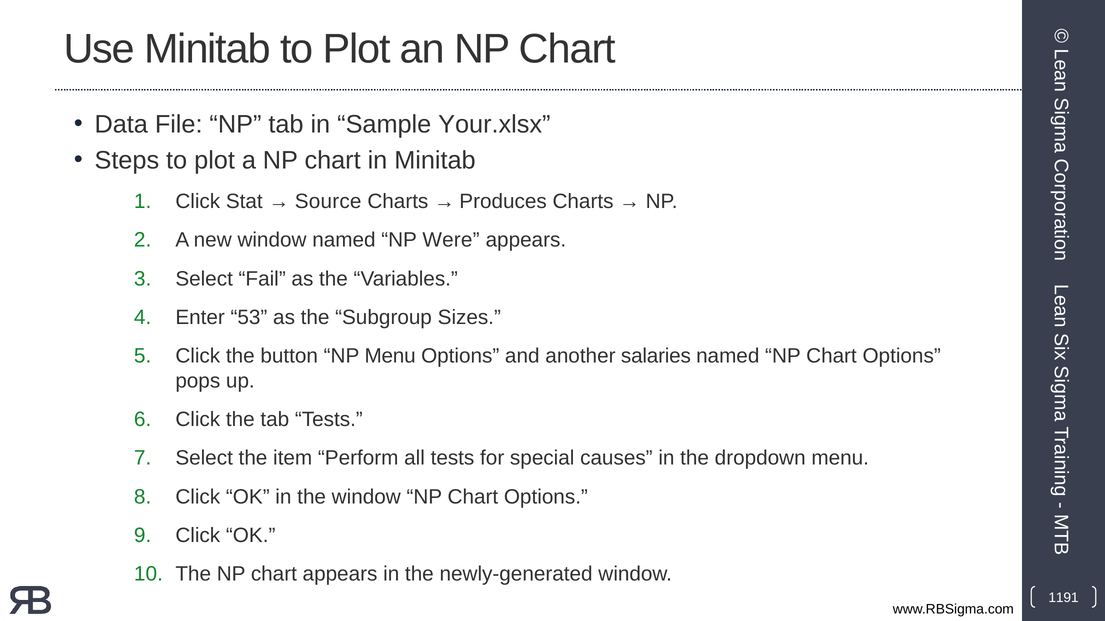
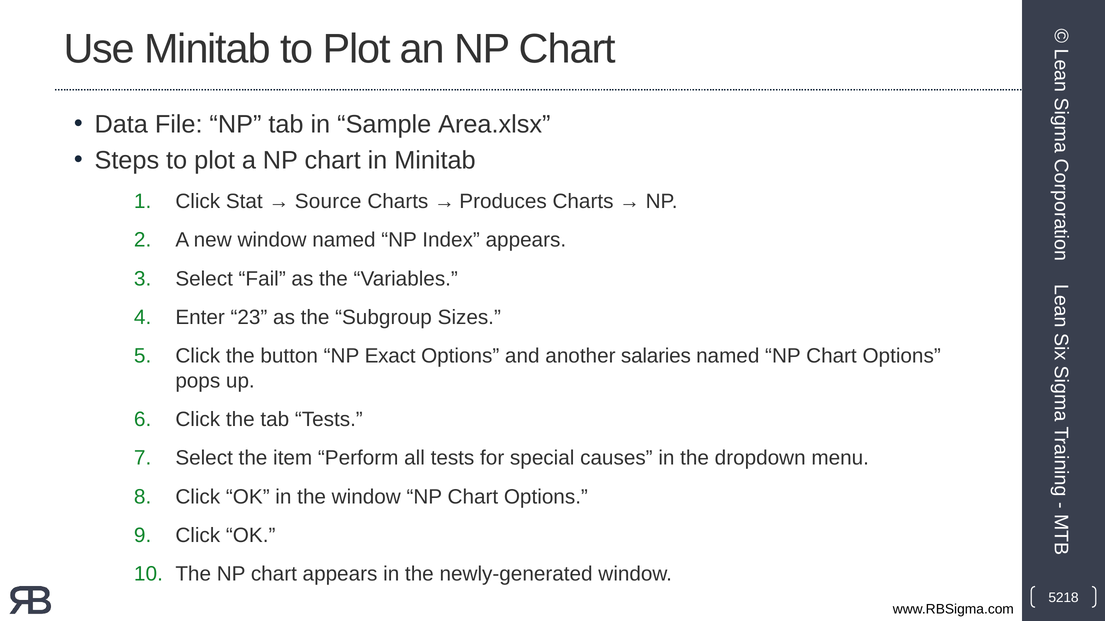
Your.xlsx: Your.xlsx -> Area.xlsx (494, 125)
Were: Were -> Index (451, 240)
53: 53 -> 23 (249, 318)
NP Menu: Menu -> Exact (390, 356)
1191: 1191 -> 5218 (1064, 598)
